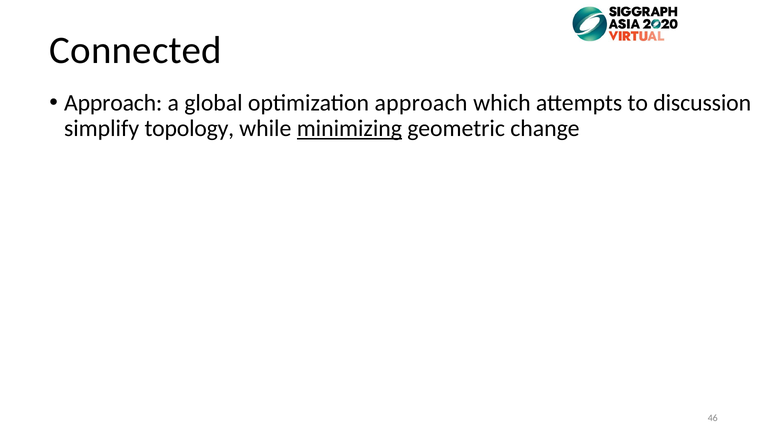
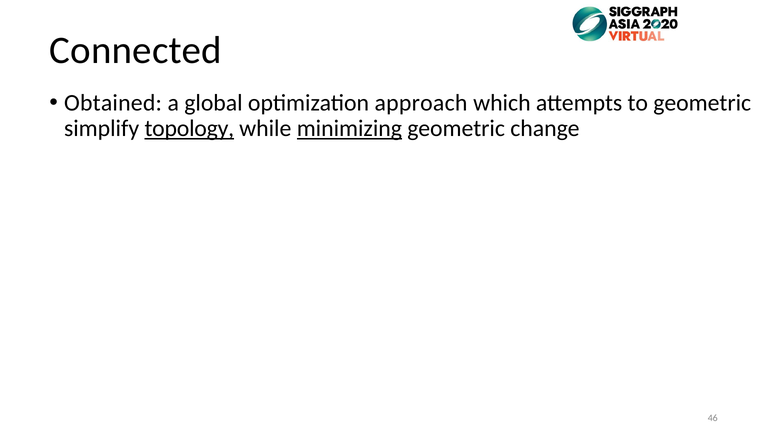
Approach: Approach -> Obtained (113, 103)
to discussion: discussion -> geometric (702, 103)
topology underline: none -> present (189, 128)
